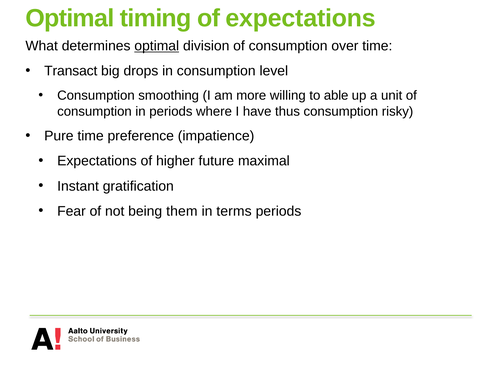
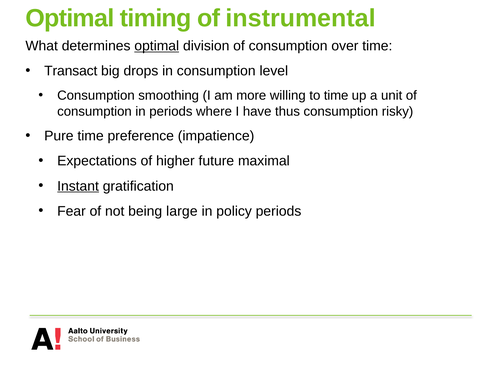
of expectations: expectations -> instrumental (301, 18)
to able: able -> time (336, 96)
Instant underline: none -> present (78, 186)
them: them -> large (182, 211)
terms: terms -> policy (234, 211)
